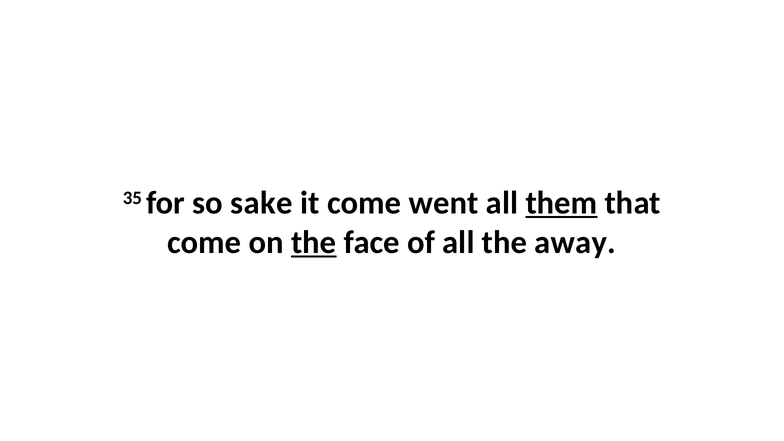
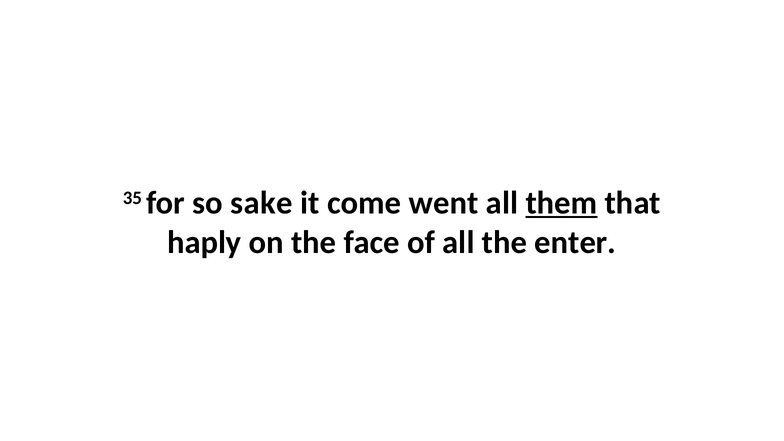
come: come -> haply (204, 242)
the underline: present -> none (314, 242)
away: away -> enter (575, 242)
